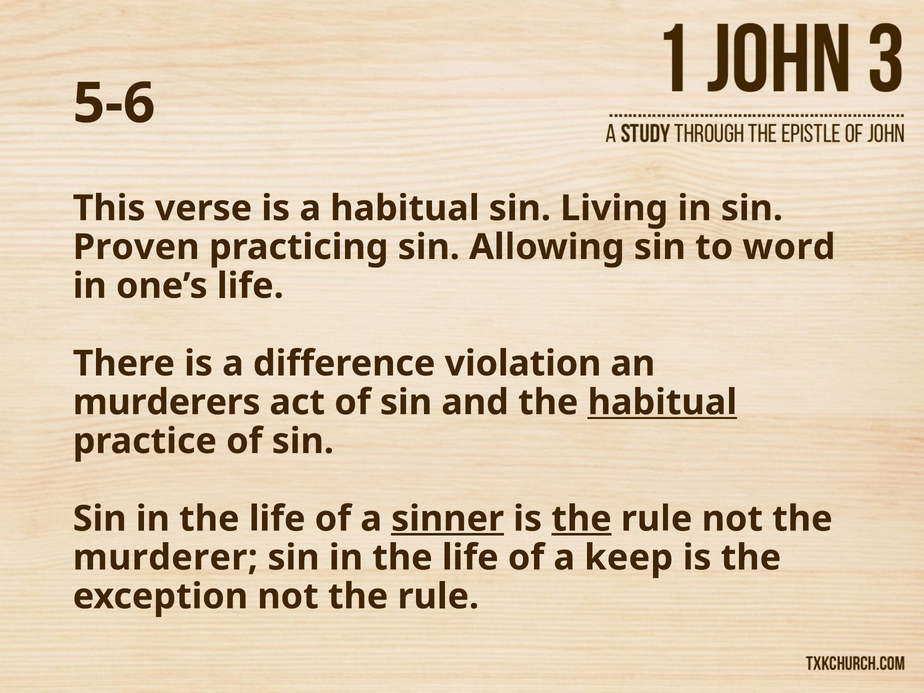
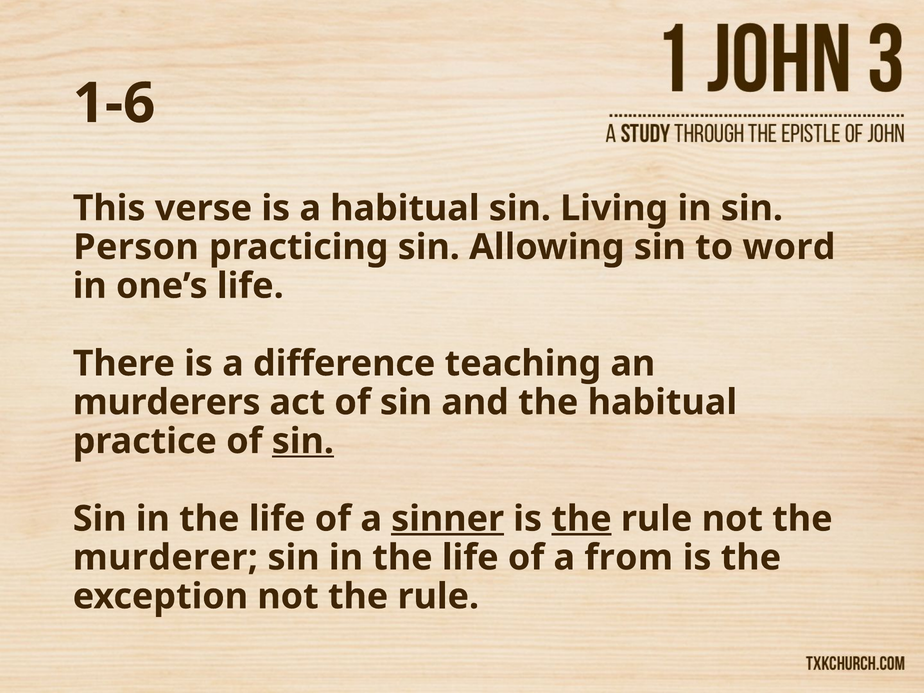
5-6: 5-6 -> 1-6 (114, 103)
Proven: Proven -> Person (136, 247)
violation: violation -> teaching (523, 364)
habitual underline: present -> none (662, 402)
sin underline: none -> present (303, 441)
keep: keep -> from (629, 558)
